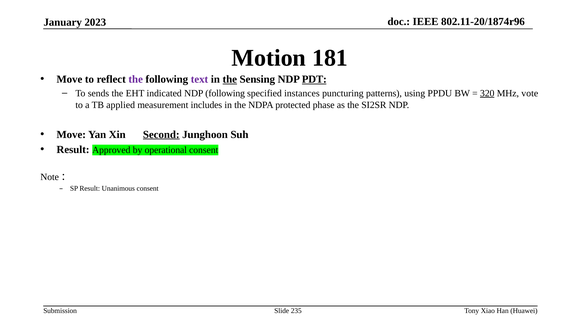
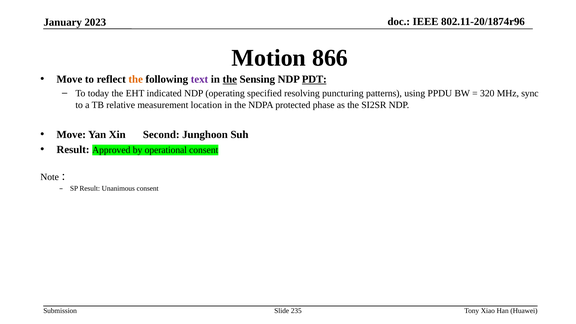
181: 181 -> 866 (330, 58)
the colour: purple -> orange (136, 79)
sends: sends -> today (98, 93)
NDP following: following -> operating (225, 93)
instances: instances -> resolving (302, 93)
320 underline: present -> none (487, 93)
vote: vote -> sync (530, 93)
applied: applied -> relative (121, 105)
includes: includes -> location (206, 105)
Second underline: present -> none (161, 134)
